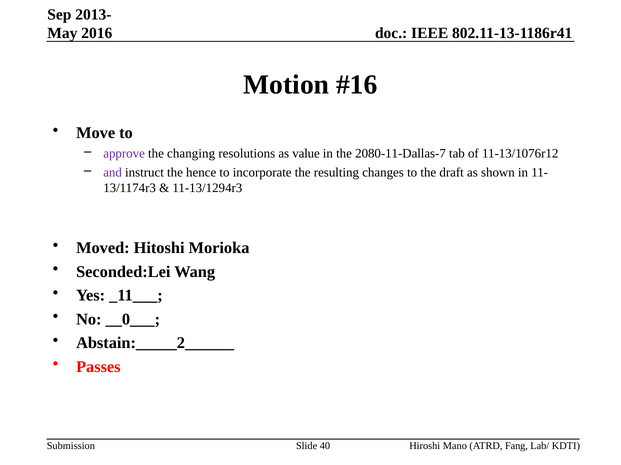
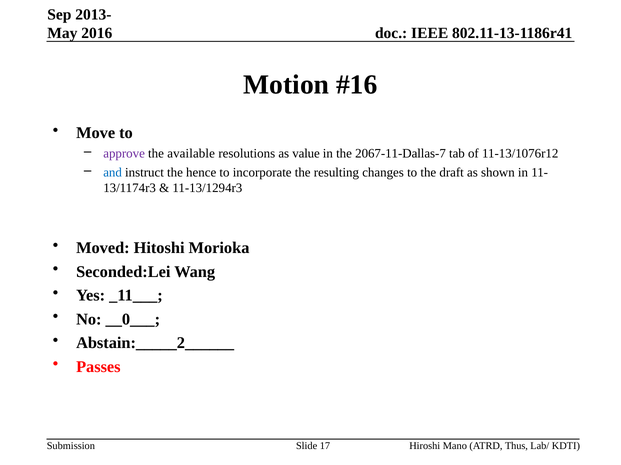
changing: changing -> available (191, 154)
2080-11-Dallas-7: 2080-11-Dallas-7 -> 2067-11-Dallas-7 (401, 154)
and colour: purple -> blue (113, 173)
40: 40 -> 17 (325, 447)
Fang: Fang -> Thus (516, 447)
